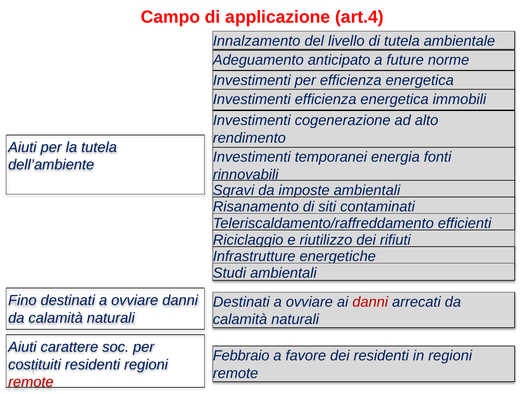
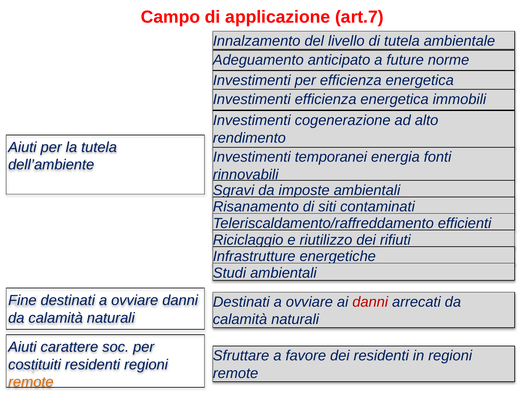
art.4: art.4 -> art.7 (359, 17)
Fino: Fino -> Fine (22, 300)
Febbraio: Febbraio -> Sfruttare (241, 355)
remote colour: red -> orange (31, 382)
